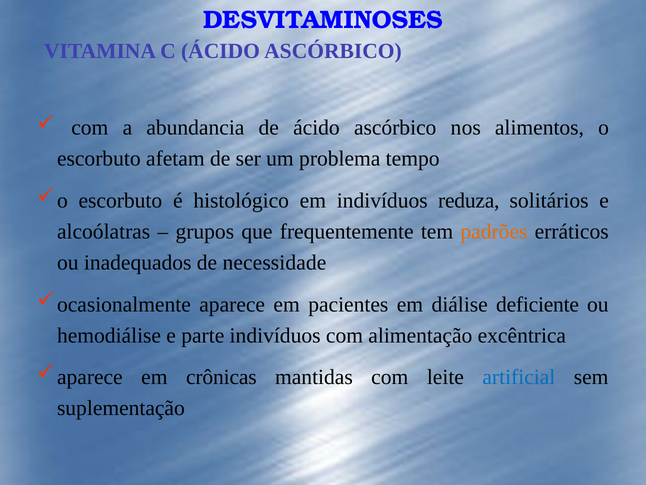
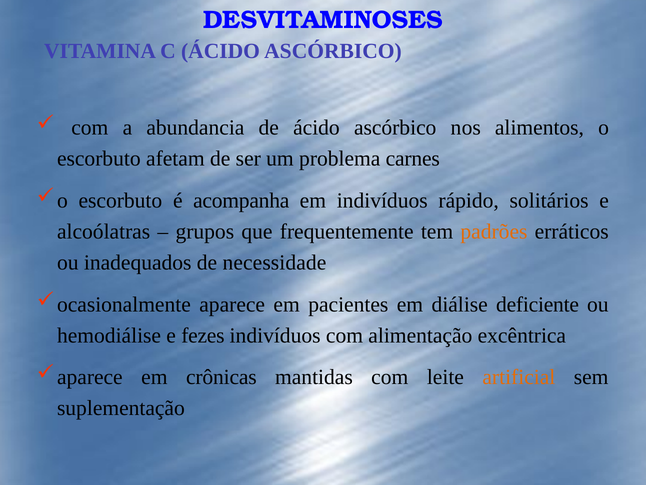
tempo: tempo -> carnes (413, 159)
histológico: histológico -> acompanha (241, 200)
reduza: reduza -> rápido (469, 200)
parte: parte -> fezes (203, 335)
artificial colour: blue -> orange (519, 377)
